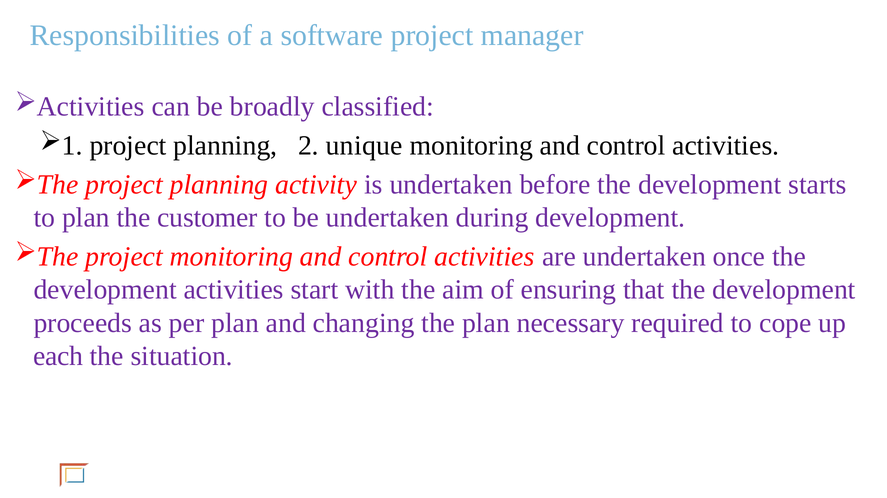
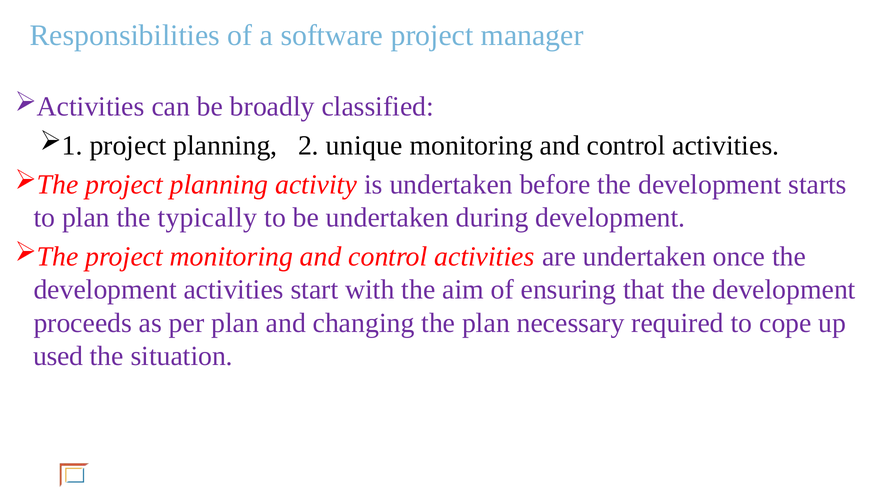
customer: customer -> typically (207, 218)
each: each -> used (58, 357)
